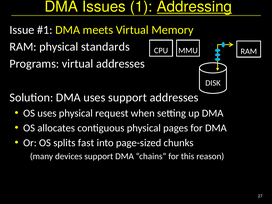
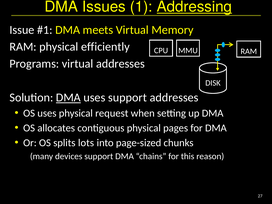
standards: standards -> efficiently (105, 47)
DMA underline: none -> present (68, 98)
fast: fast -> lots (86, 143)
